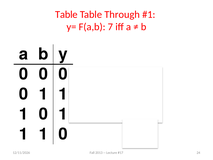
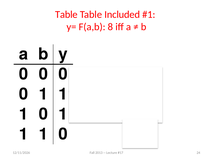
Through: Through -> Included (122, 14)
7: 7 -> 8 (110, 27)
